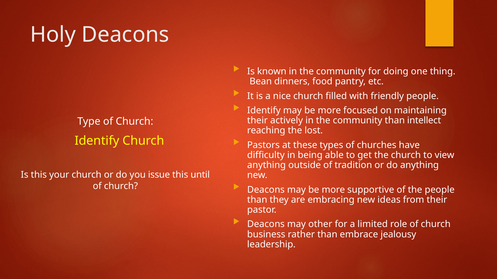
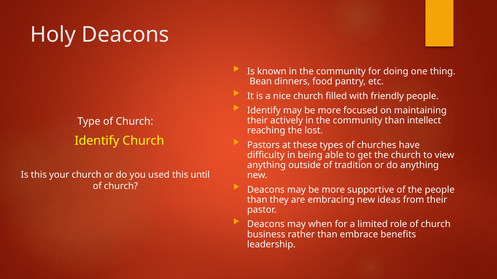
issue: issue -> used (159, 175)
other: other -> when (320, 225)
jealousy: jealousy -> benefits (398, 235)
